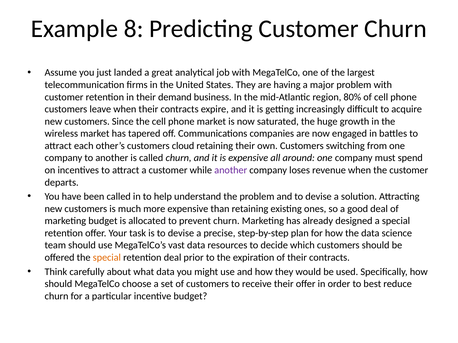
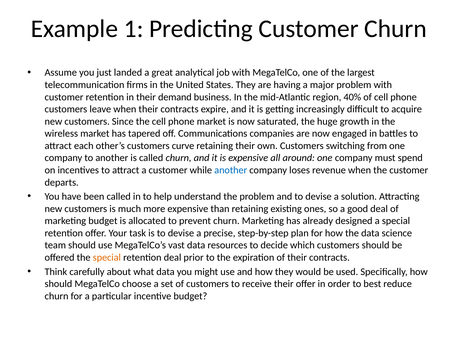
8: 8 -> 1 (134, 29)
80%: 80% -> 40% (352, 97)
cloud: cloud -> curve (183, 146)
another colour: purple -> blue (231, 170)
